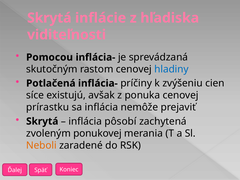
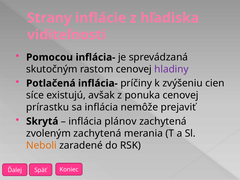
Skrytá: Skrytá -> Strany (49, 18)
hladiny colour: blue -> purple (171, 69)
pôsobí: pôsobí -> plánov (120, 121)
zvoleným ponukovej: ponukovej -> zachytená (97, 133)
